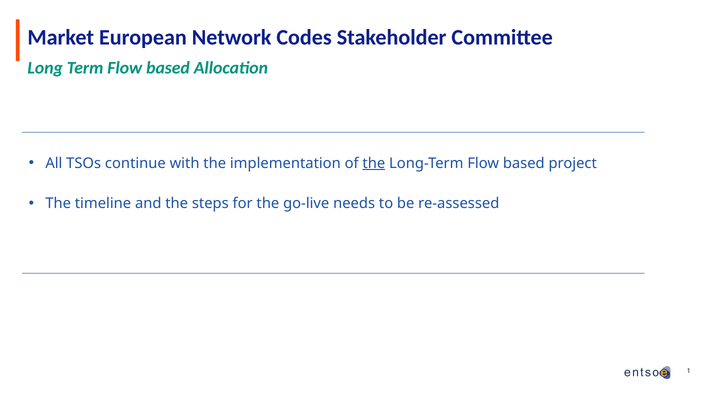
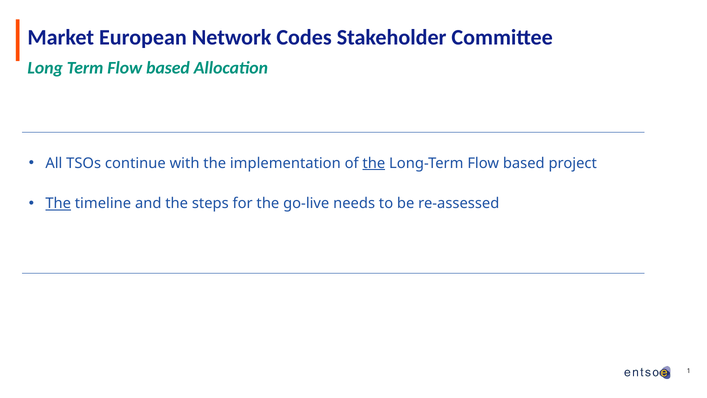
The underline: none -> present (58, 203)
